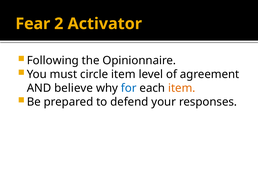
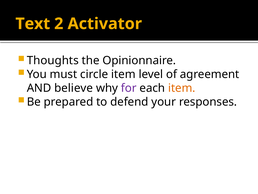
Fear: Fear -> Text (33, 24)
Following: Following -> Thoughts (53, 60)
for colour: blue -> purple (129, 88)
